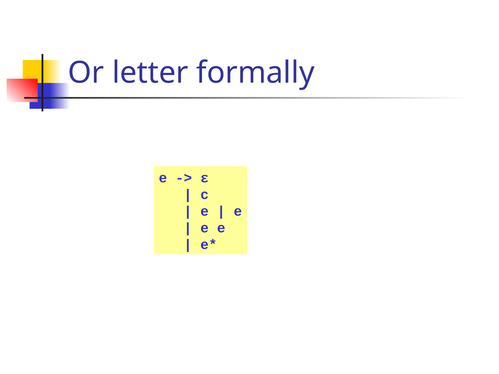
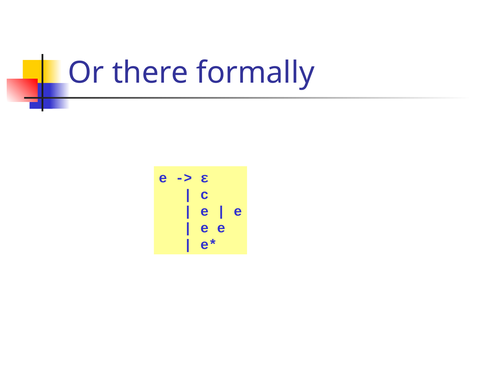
letter: letter -> there (150, 73)
